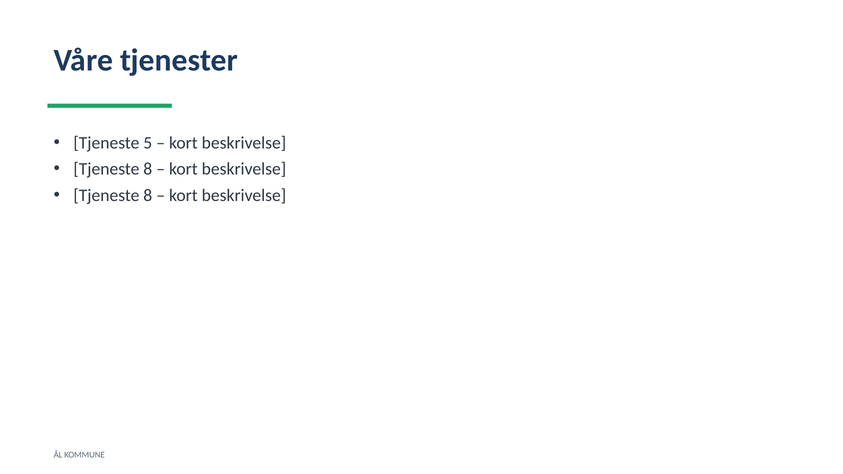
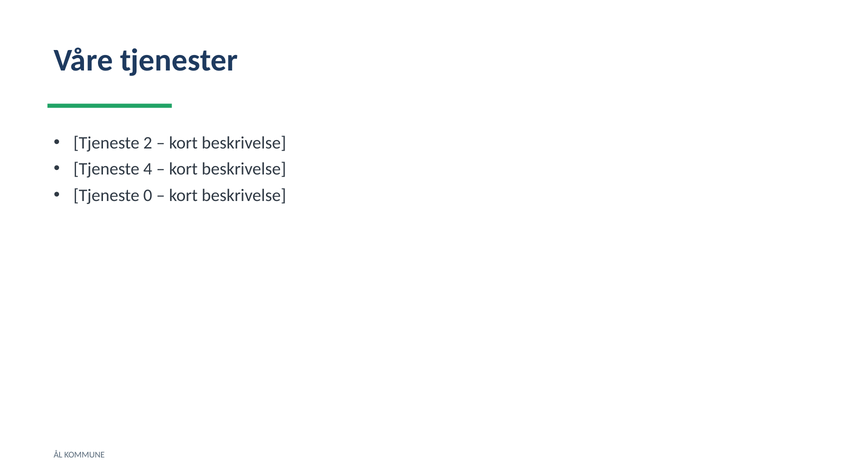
5: 5 -> 2 (148, 143)
8: 8 -> 4 (148, 169)
8: 8 -> 0 (148, 195)
